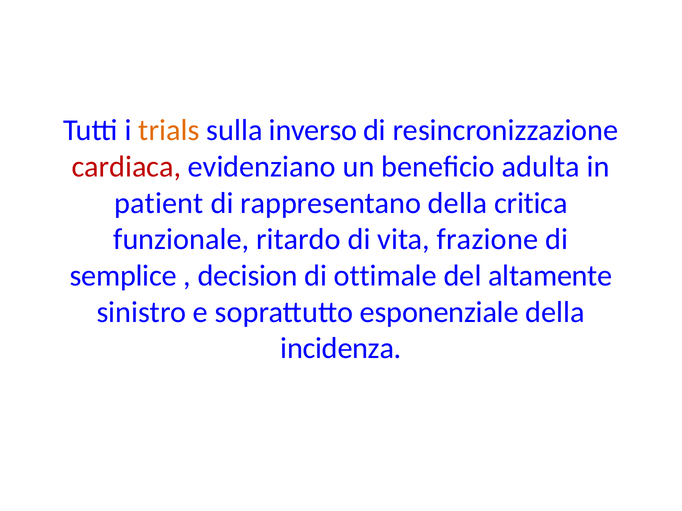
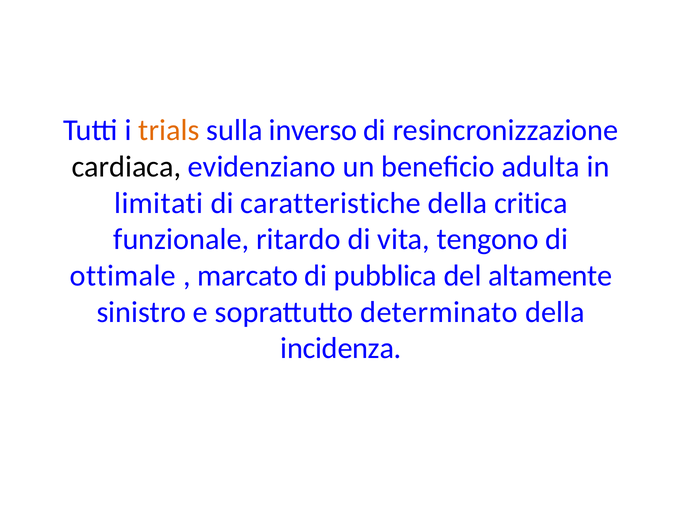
cardiaca colour: red -> black (126, 167)
patient: patient -> limitati (159, 203)
rappresentano: rappresentano -> caratteristiche (331, 203)
frazione: frazione -> tengono (488, 240)
semplice: semplice -> ottimale (123, 276)
decision: decision -> marcato (248, 276)
ottimale: ottimale -> pubblica (385, 276)
esponenziale: esponenziale -> determinato (439, 312)
